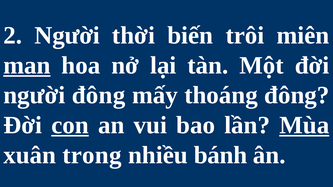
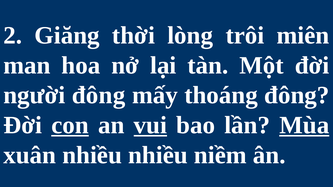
2 Người: Người -> Giăng (67, 35)
biến: biến -> lòng (190, 35)
man underline: present -> none (27, 65)
vui underline: none -> present (150, 125)
xuân trong: trong -> nhiều (92, 155)
bánh: bánh -> niềm (220, 155)
